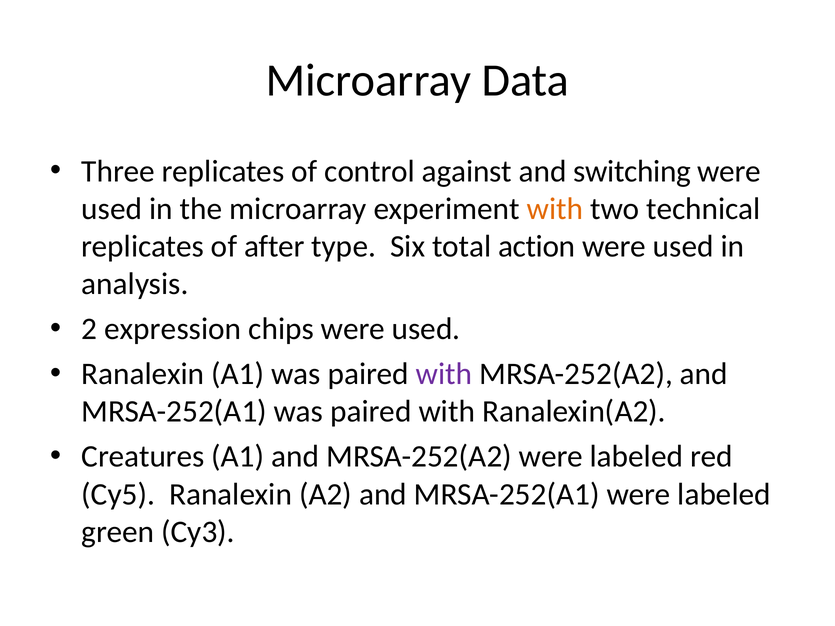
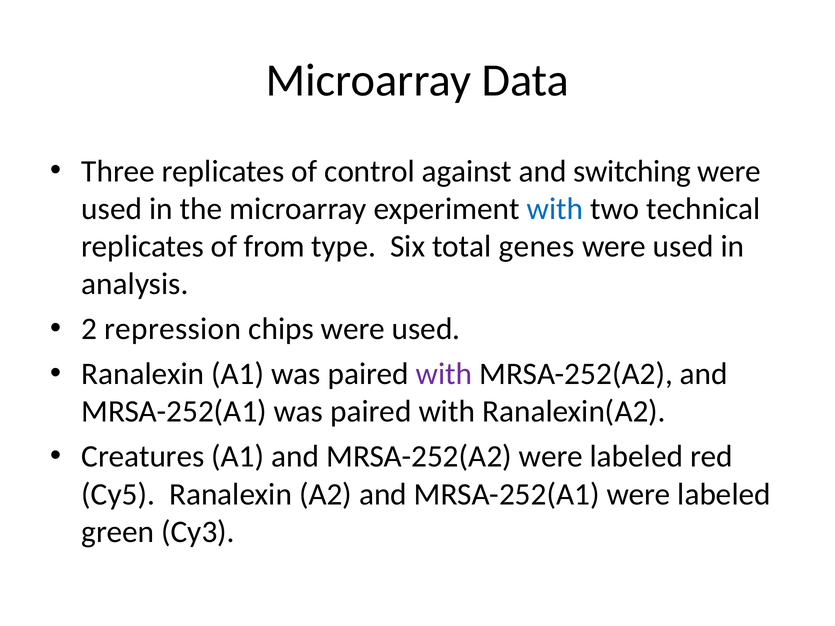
with colour: orange -> blue (555, 209)
after: after -> from (274, 247)
action: action -> genes (536, 247)
expression: expression -> repression (173, 329)
